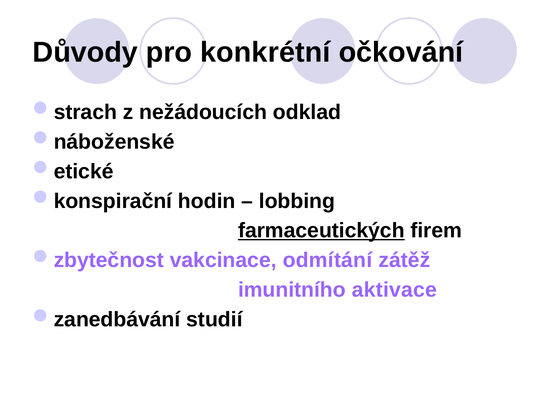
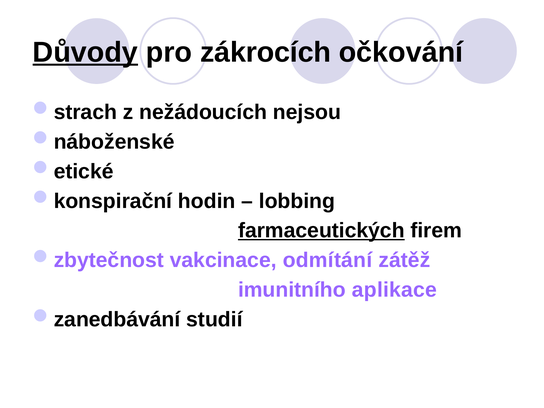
Důvody underline: none -> present (85, 52)
konkrétní: konkrétní -> zákrocích (266, 52)
odklad: odklad -> nejsou (307, 112)
aktivace: aktivace -> aplikace (394, 290)
